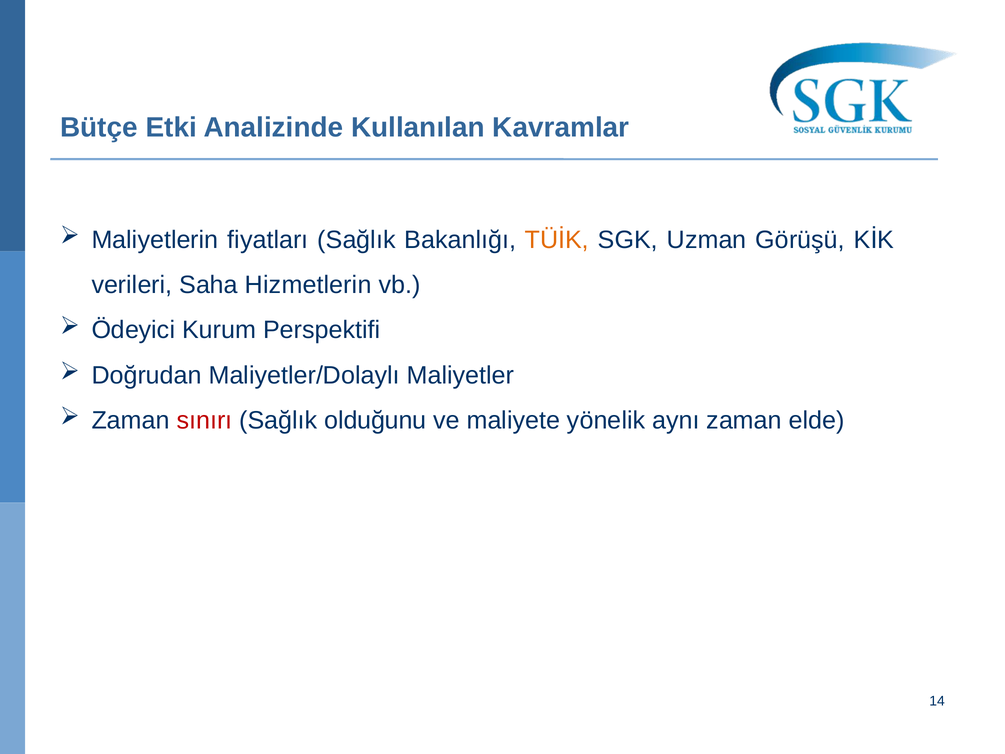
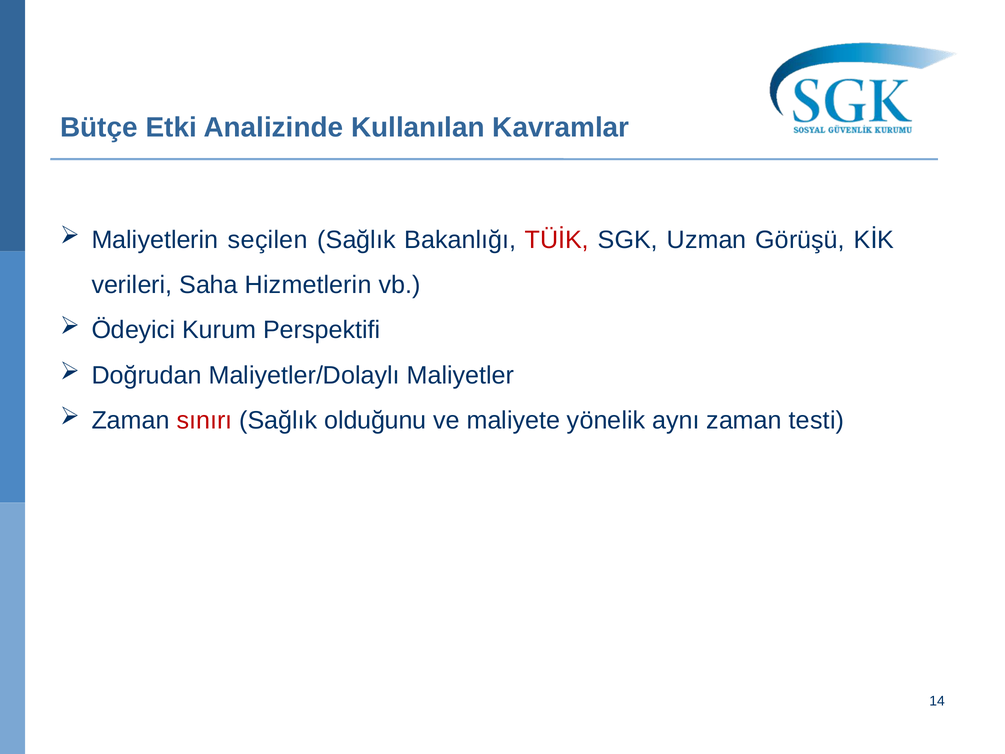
fiyatları: fiyatları -> seçilen (268, 240)
TÜİK colour: orange -> red (557, 240)
elde: elde -> testi (817, 421)
